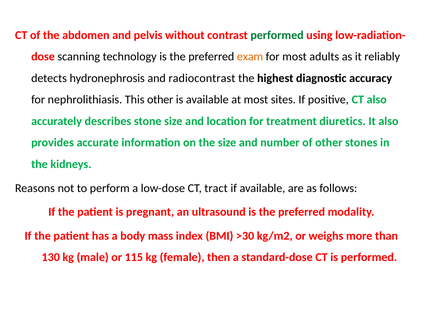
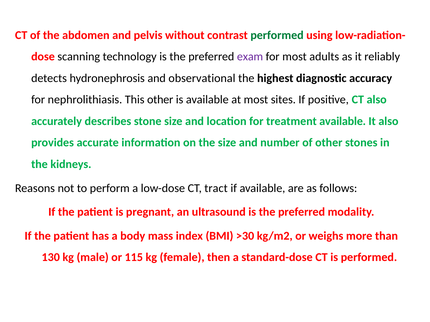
exam colour: orange -> purple (250, 57)
radiocontrast: radiocontrast -> observational (202, 78)
treatment diuretics: diuretics -> available (343, 121)
